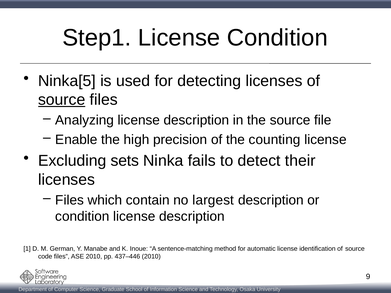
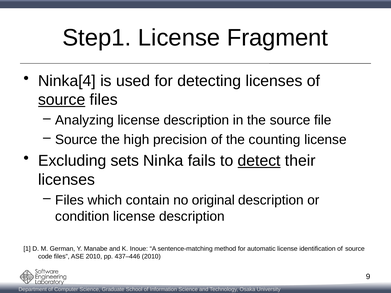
License Condition: Condition -> Fragment (277, 38)
Ninka[5: Ninka[5 -> Ninka[4 (67, 81)
Enable: Enable -> Source (76, 140)
detect underline: none -> present (259, 161)
largest: largest -> original (213, 200)
